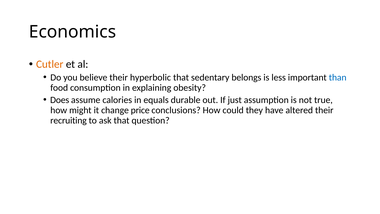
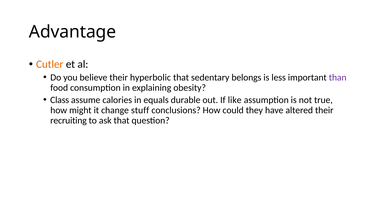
Economics: Economics -> Advantage (73, 32)
than colour: blue -> purple (338, 77)
Does: Does -> Class (60, 100)
just: just -> like (235, 100)
price: price -> stuff (140, 110)
